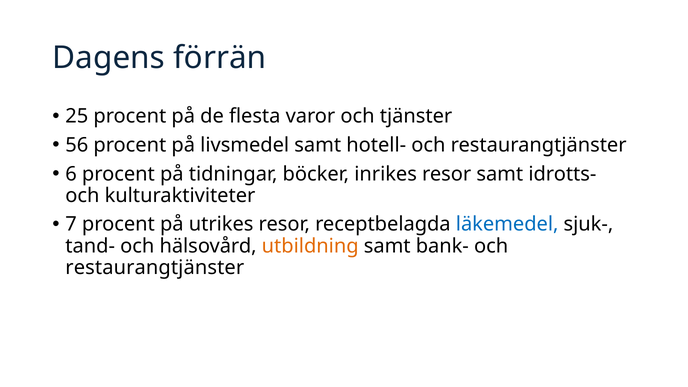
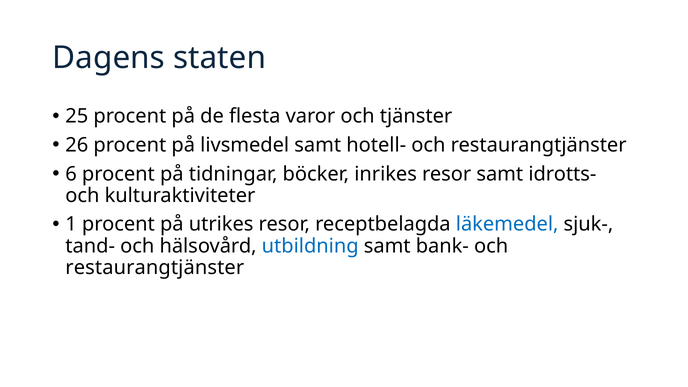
förrän: förrän -> staten (220, 58)
56: 56 -> 26 (77, 145)
7: 7 -> 1 (71, 224)
utbildning colour: orange -> blue (310, 246)
